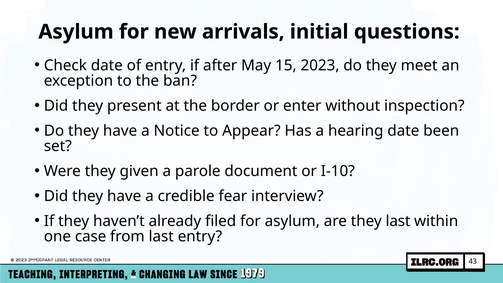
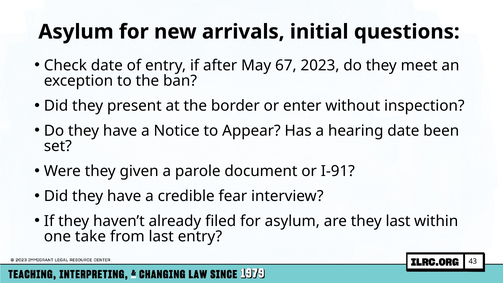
15: 15 -> 67 (286, 65)
I-10: I-10 -> I-91 (338, 171)
case: case -> take (91, 237)
